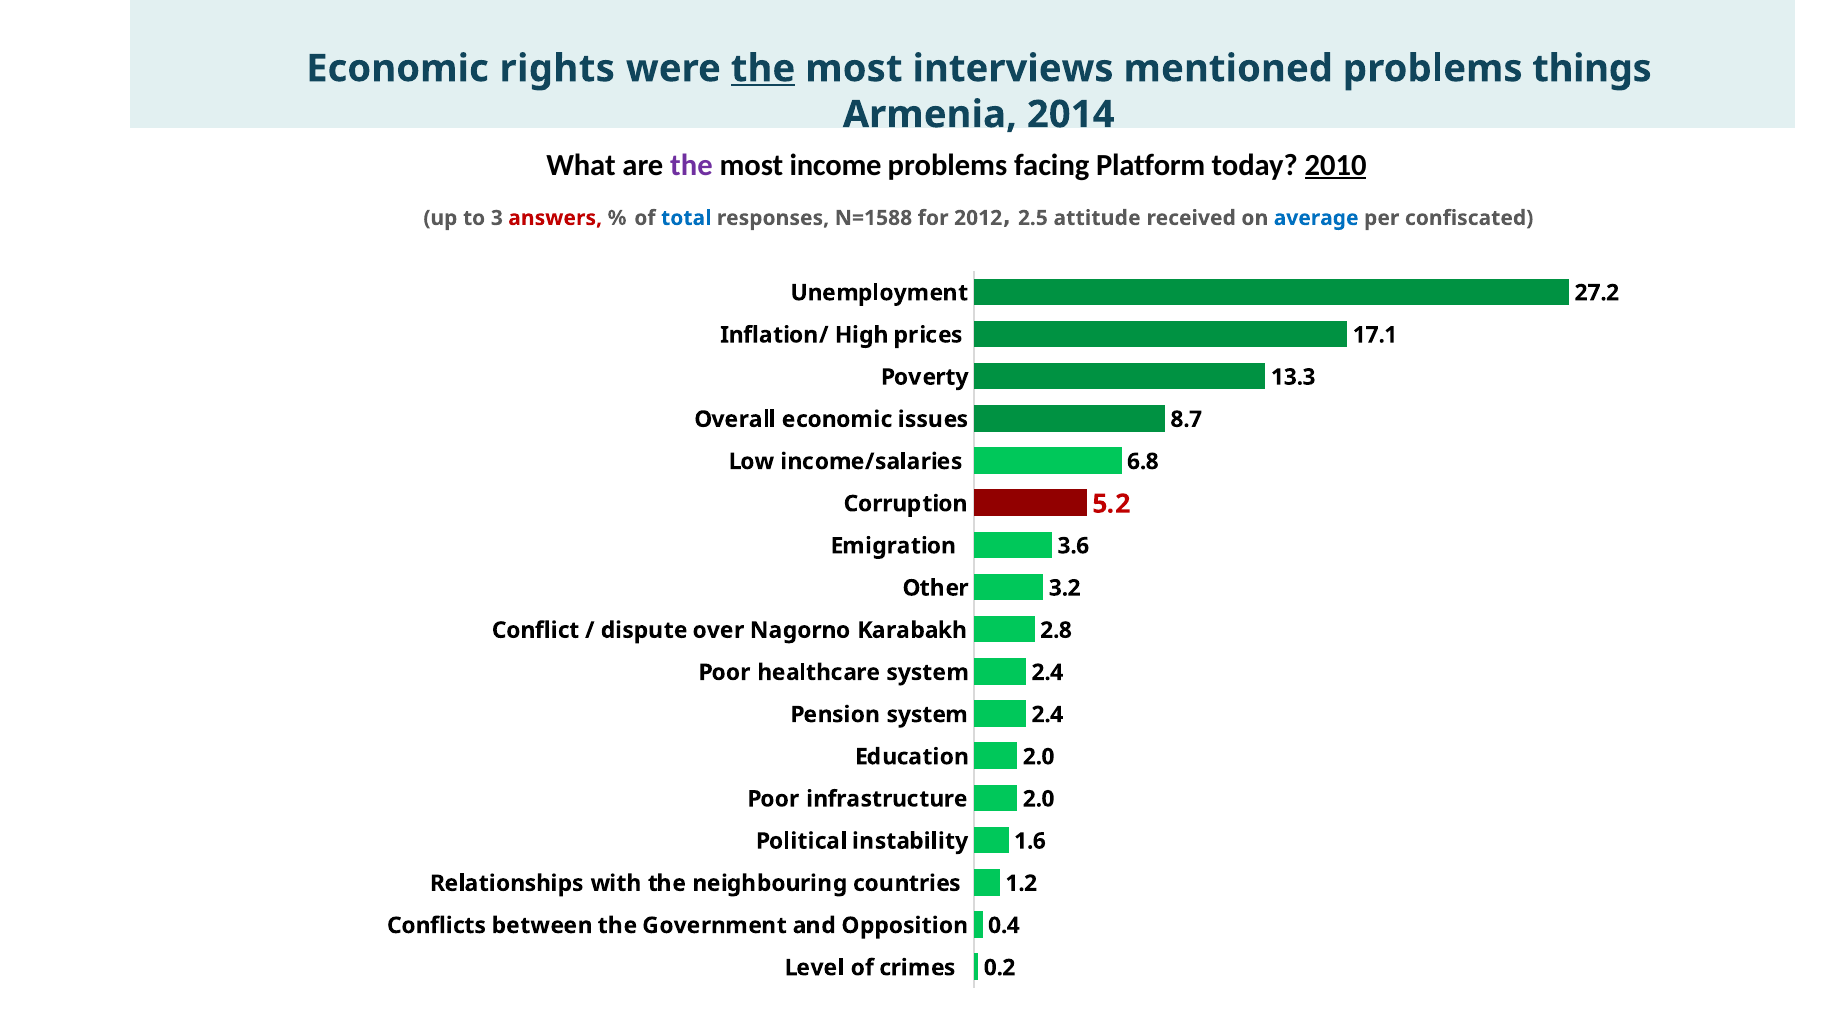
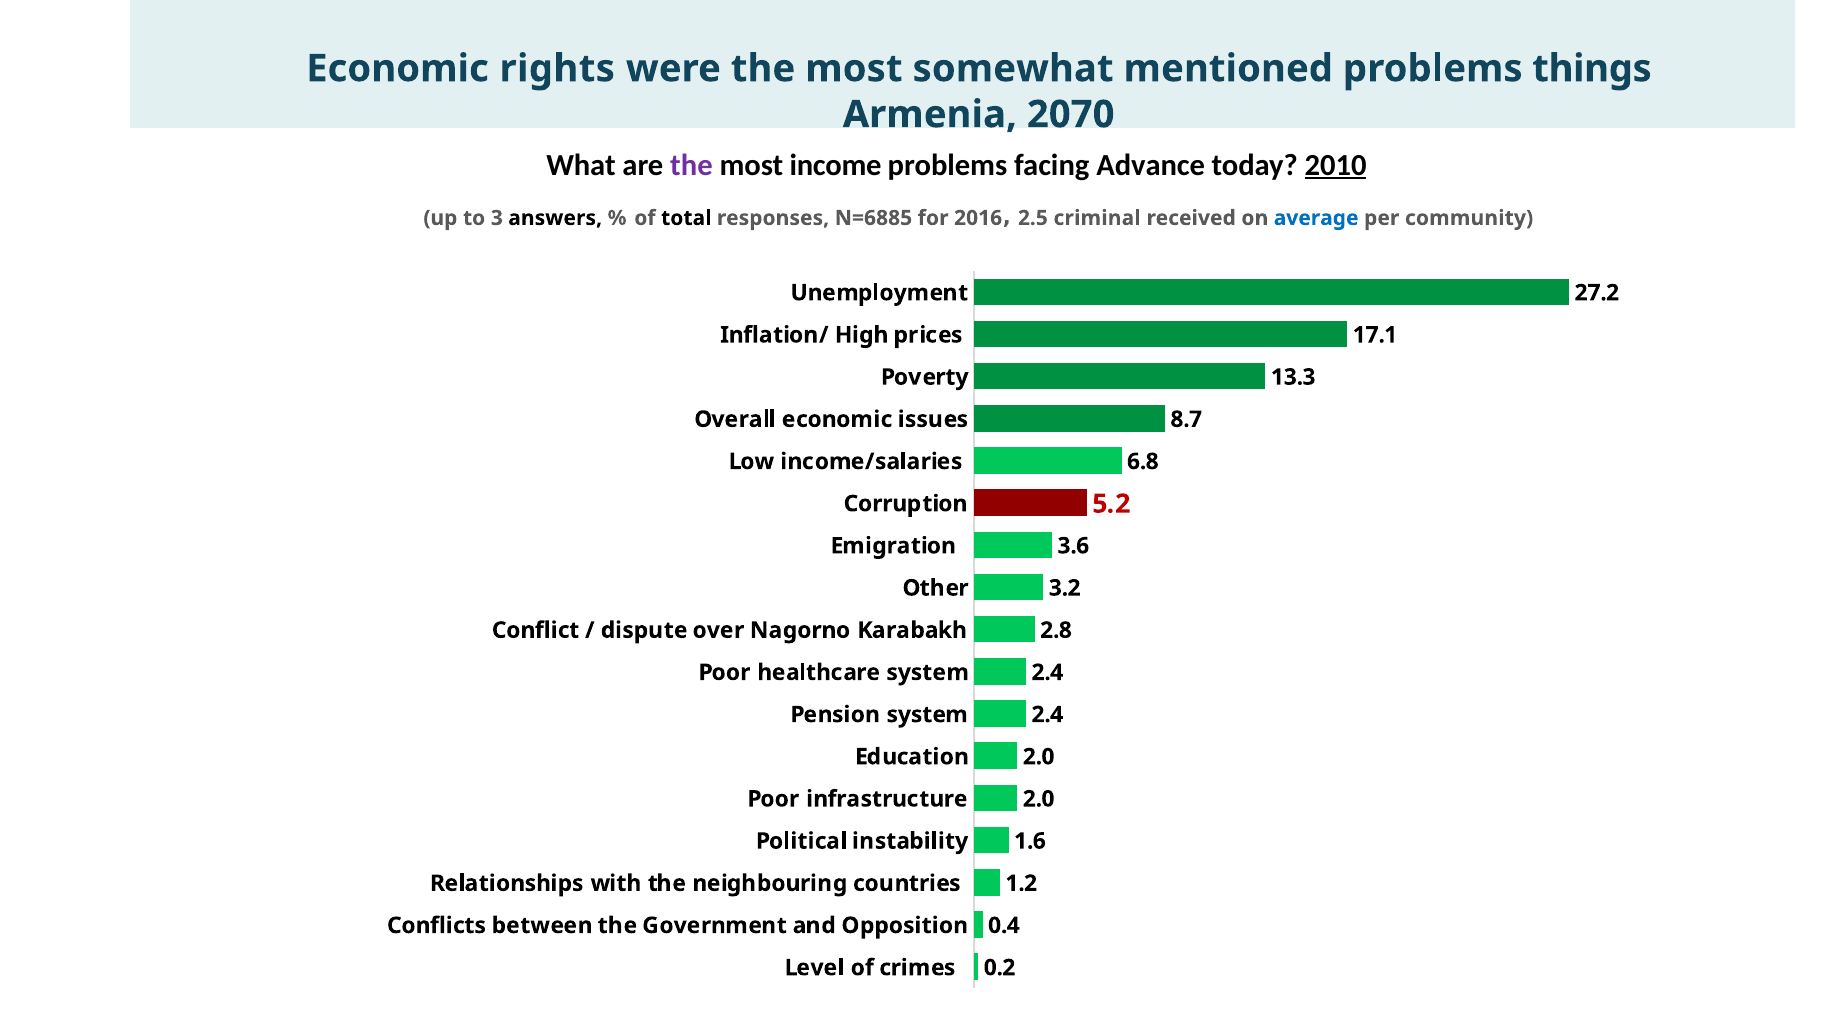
the underline: present -> none (763, 69)
interviews: interviews -> somewhat (1013, 69)
2014: 2014 -> 2070 (1071, 115)
Platform: Platform -> Advance (1151, 165)
answers colour: red -> black (555, 218)
total colour: blue -> black (686, 218)
N=1588: N=1588 -> N=6885 (874, 218)
2012: 2012 -> 2016 (978, 218)
attitude: attitude -> criminal (1097, 218)
confiscated: confiscated -> community (1469, 218)
